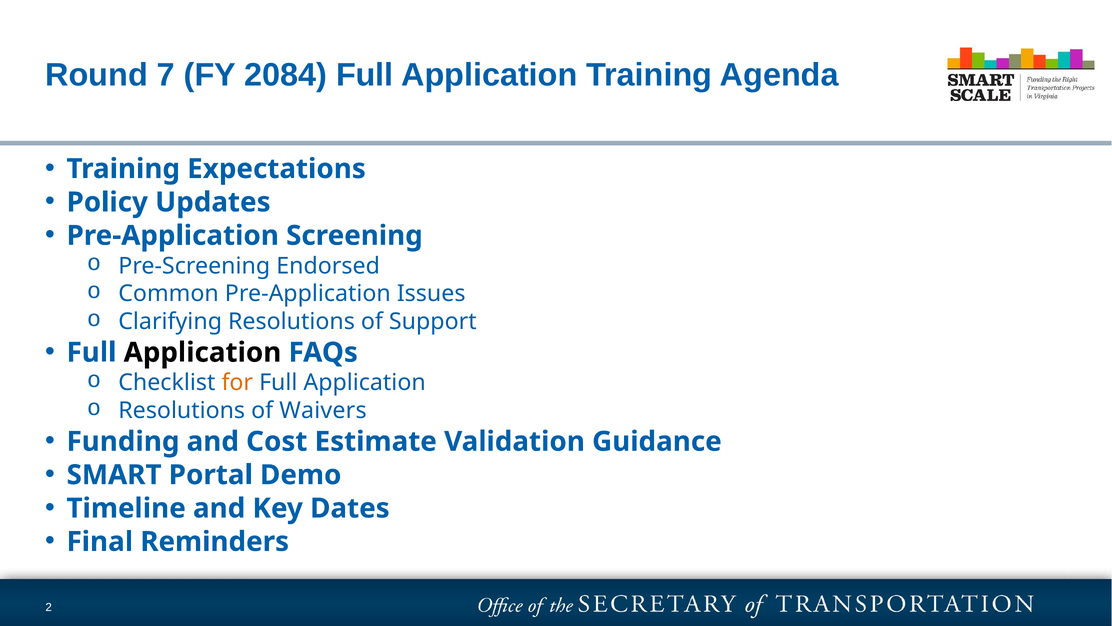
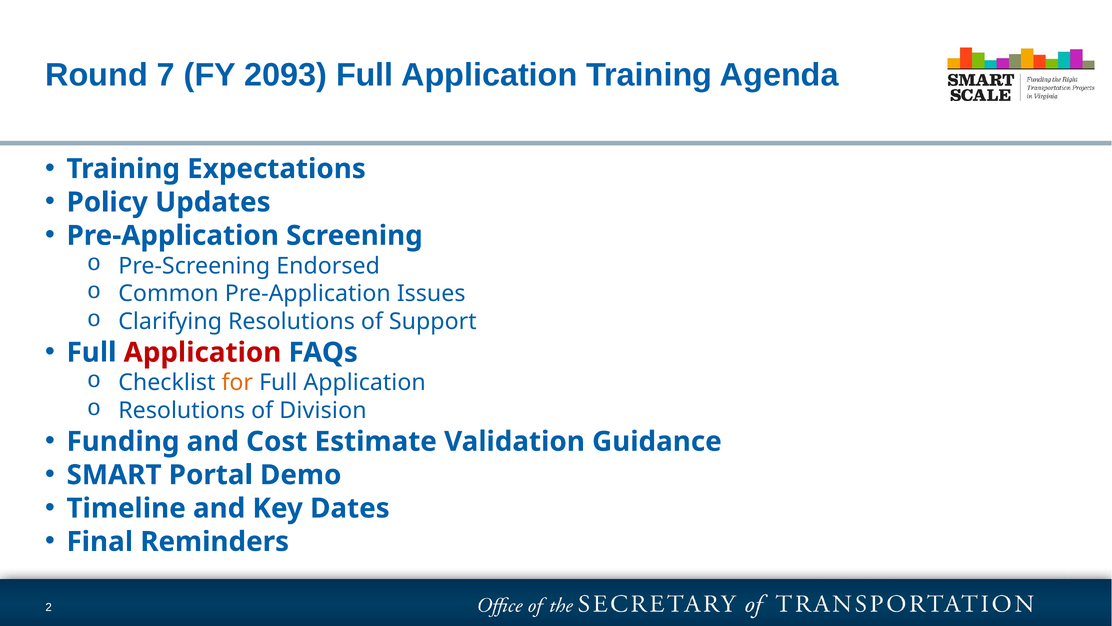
2084: 2084 -> 2093 (286, 75)
Application colour: black -> red (202, 352)
Waivers: Waivers -> Division (323, 410)
